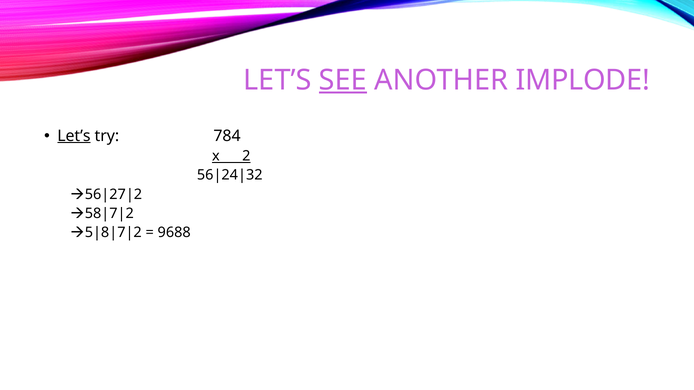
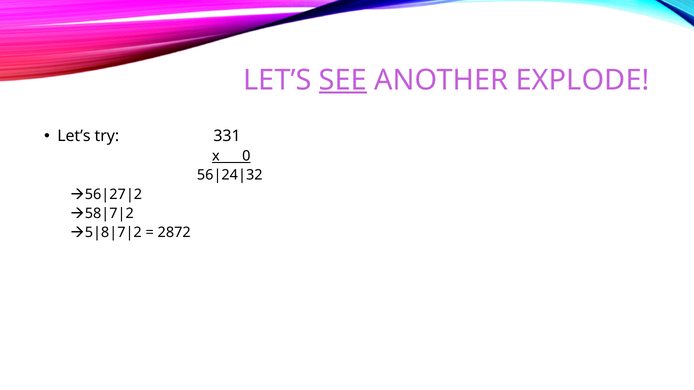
IMPLODE: IMPLODE -> EXPLODE (583, 80)
Let’s underline: present -> none (74, 136)
784: 784 -> 331 (227, 136)
2: 2 -> 0 (246, 156)
9688: 9688 -> 2872 (174, 233)
